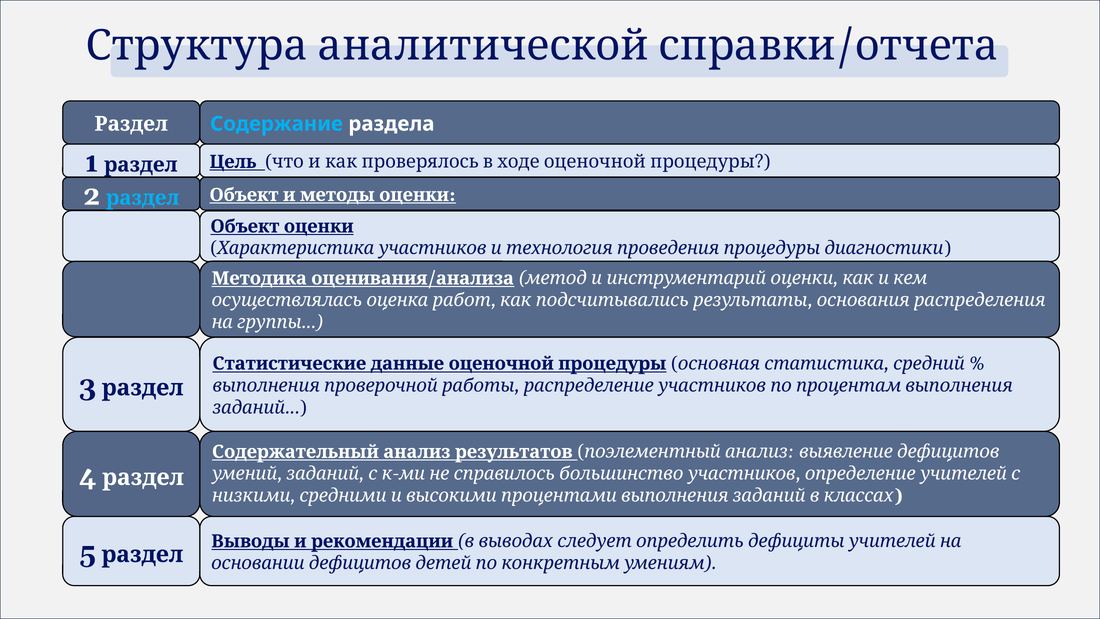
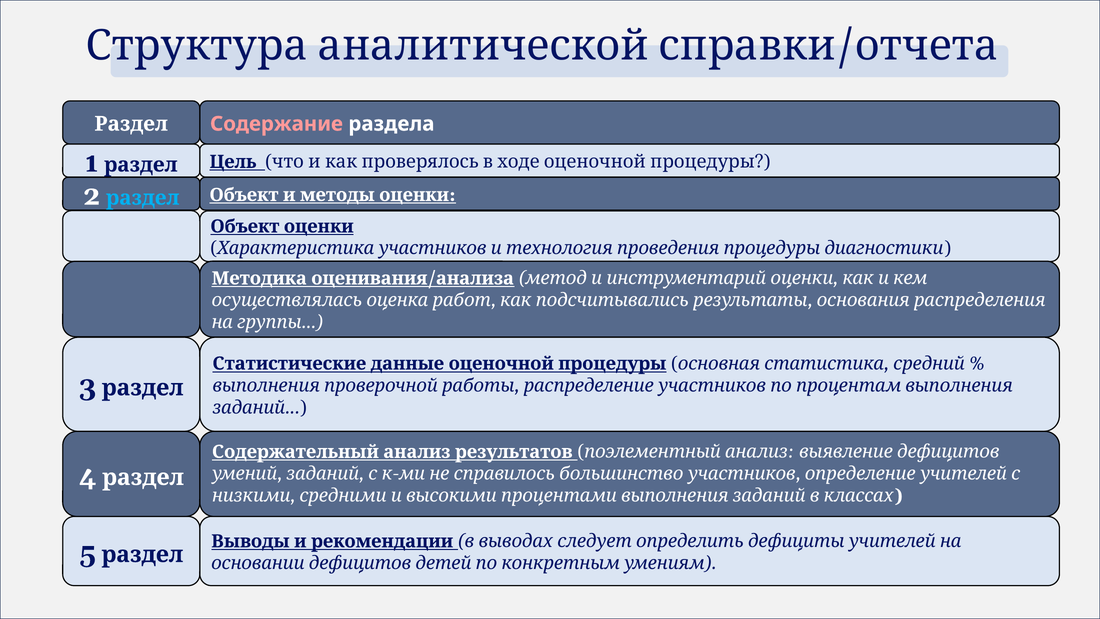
Содержание colour: light blue -> pink (276, 124)
